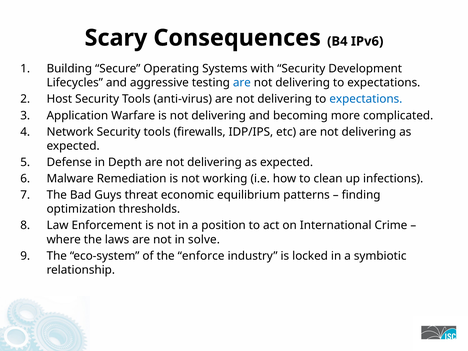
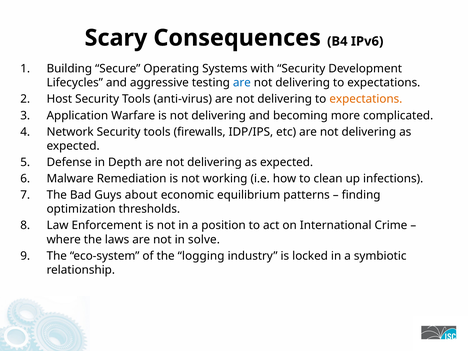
expectations colour: blue -> orange (366, 99)
threat: threat -> about (141, 195)
enforce: enforce -> logging (201, 256)
